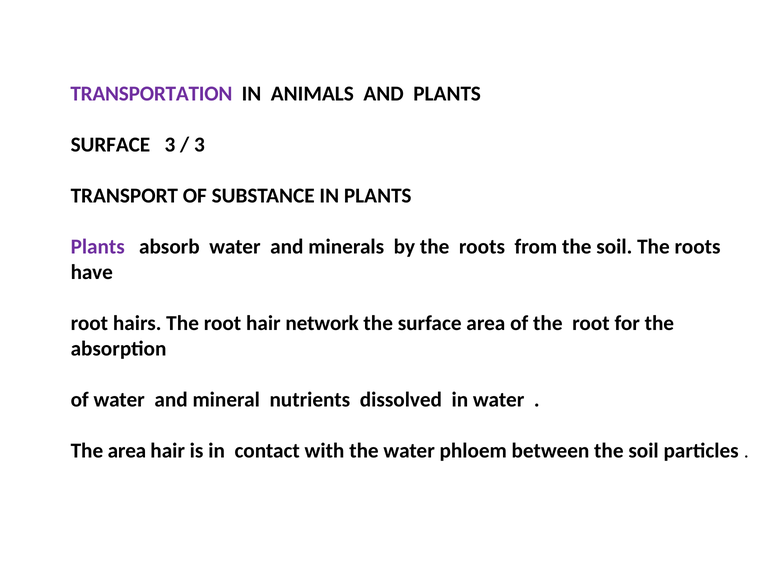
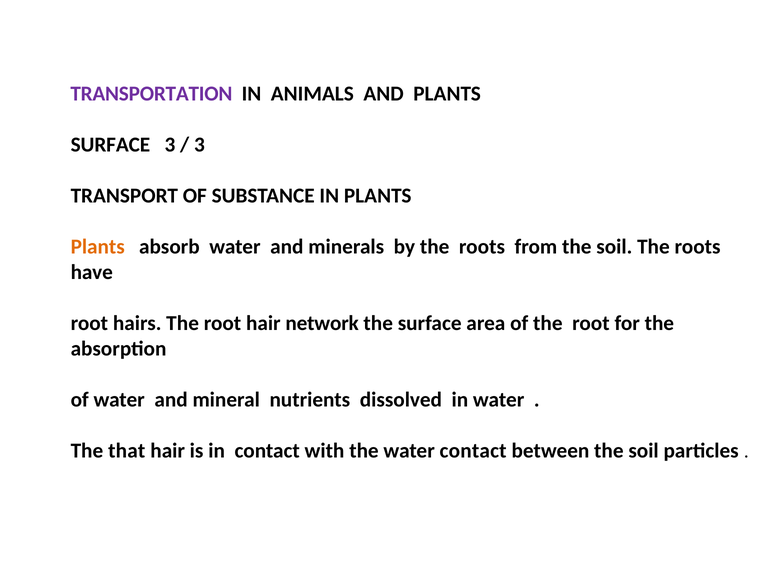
Plants colour: purple -> orange (98, 247)
The area: area -> that (127, 451)
water phloem: phloem -> contact (473, 451)
